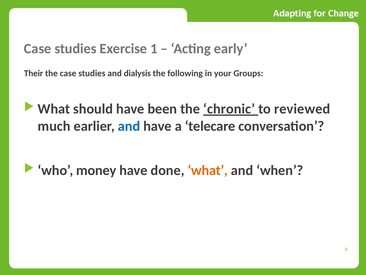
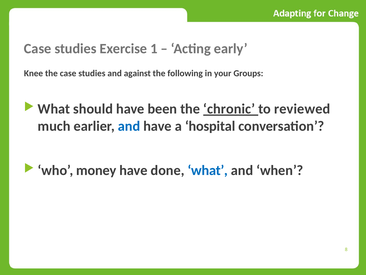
Their: Their -> Knee (34, 73)
dialysis: dialysis -> against (137, 73)
telecare: telecare -> hospital (210, 126)
what colour: orange -> blue (208, 170)
